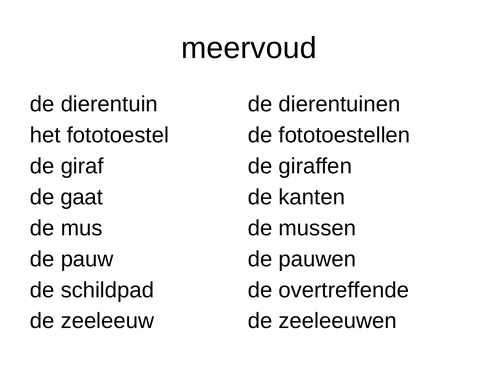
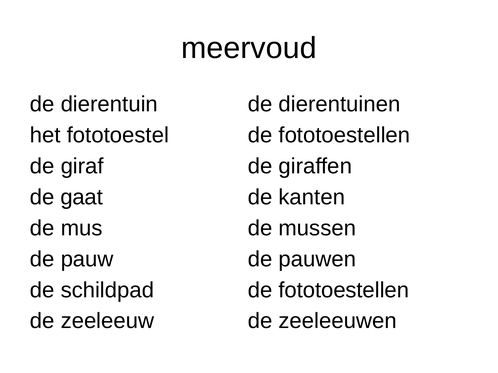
schildpad de overtreffende: overtreffende -> fototoestellen (344, 290)
